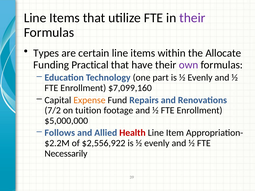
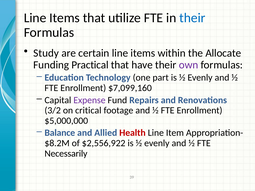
their colour: purple -> blue (192, 18)
Types: Types -> Study (46, 53)
Expense colour: orange -> purple (89, 100)
7/2: 7/2 -> 3/2 (53, 111)
tuition: tuition -> critical (88, 111)
Follows: Follows -> Balance (60, 133)
$2.2M: $2.2M -> $8.2M (57, 143)
